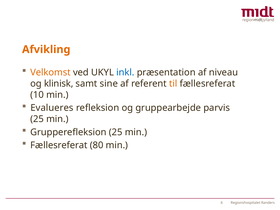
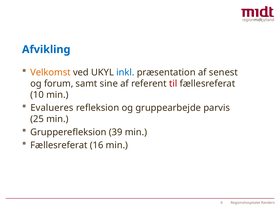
Afvikling colour: orange -> blue (46, 49)
niveau: niveau -> senest (223, 72)
klinisk: klinisk -> forum (59, 84)
til colour: orange -> red (173, 84)
Grupperefleksion 25: 25 -> 39 (116, 132)
80: 80 -> 16 (97, 145)
